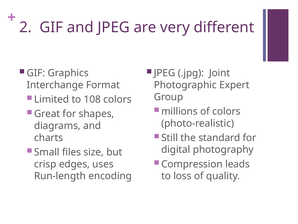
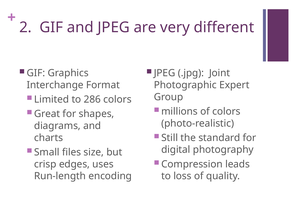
108: 108 -> 286 (92, 99)
